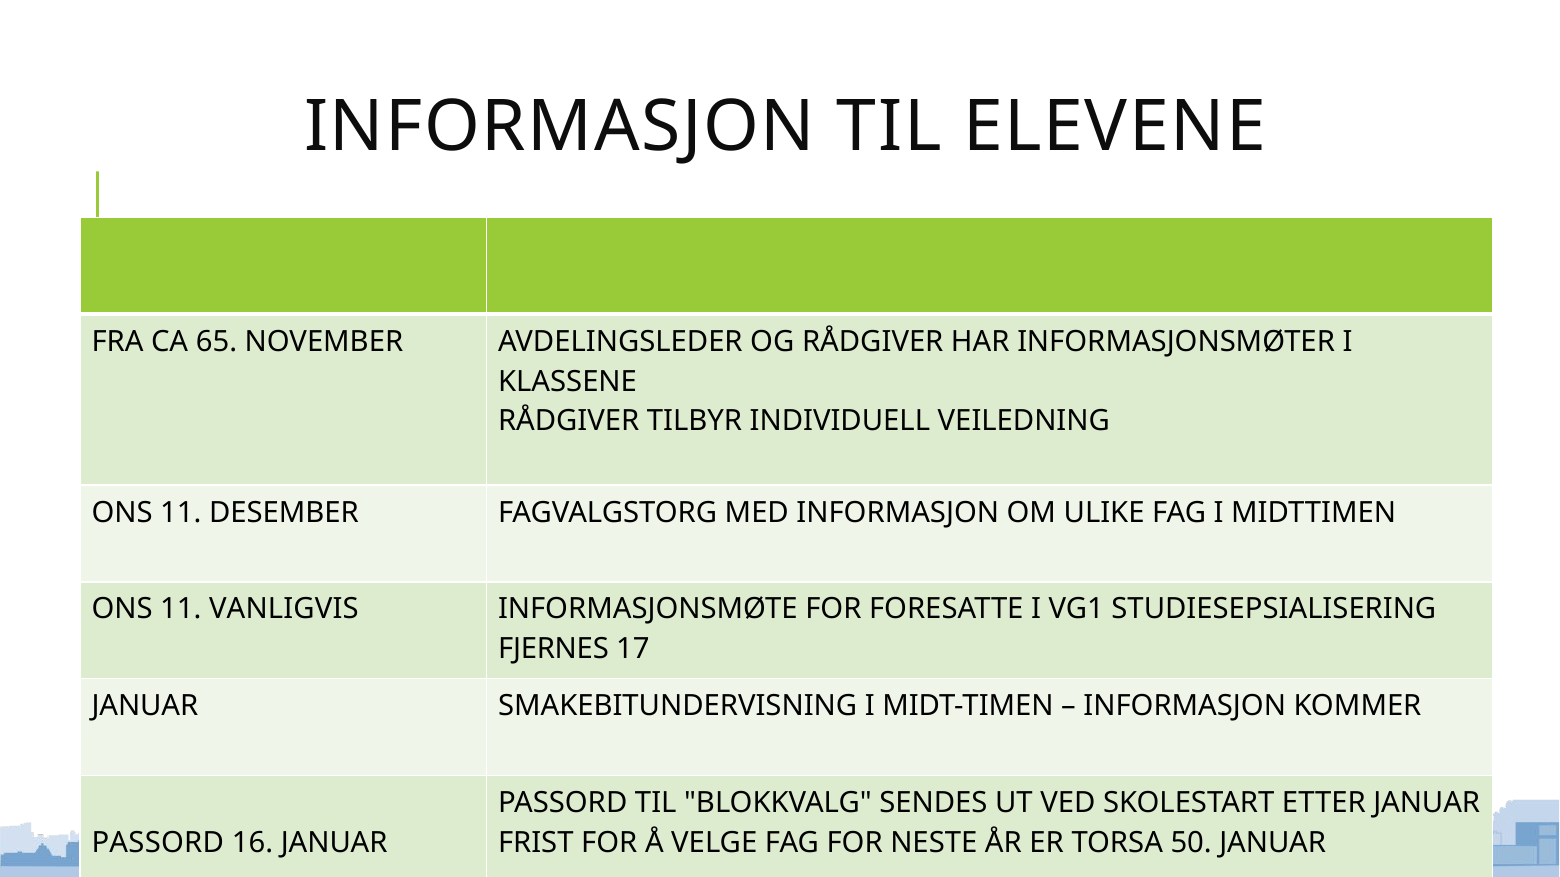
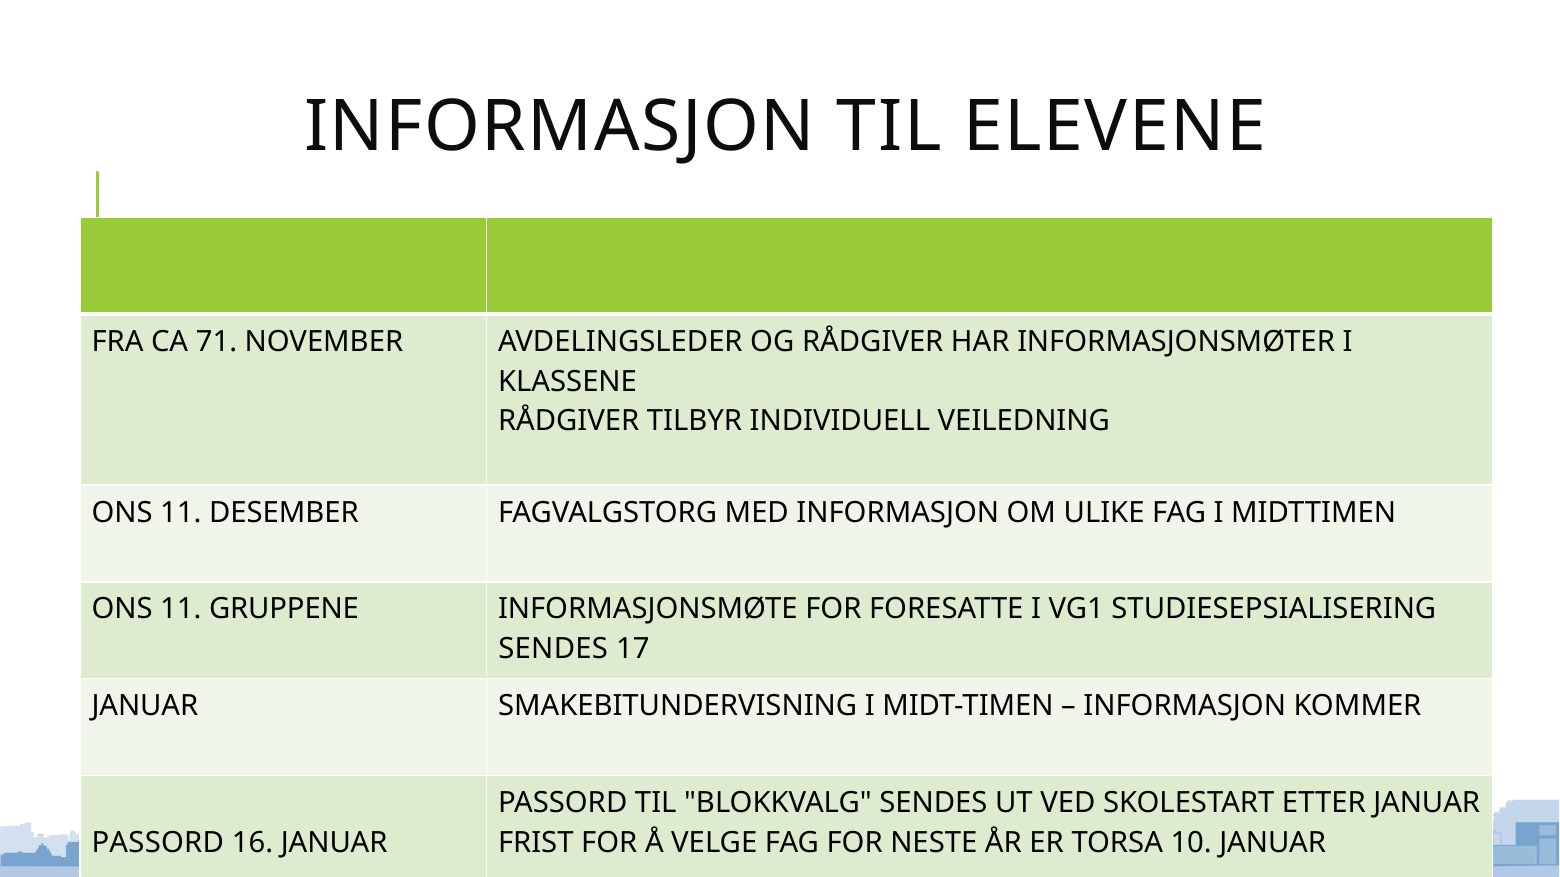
65: 65 -> 71 (216, 342)
VANLIGVIS: VANLIGVIS -> GRUPPENE (284, 610)
FJERNES: FJERNES -> SENDES (553, 649)
50: 50 -> 10 (1191, 843)
